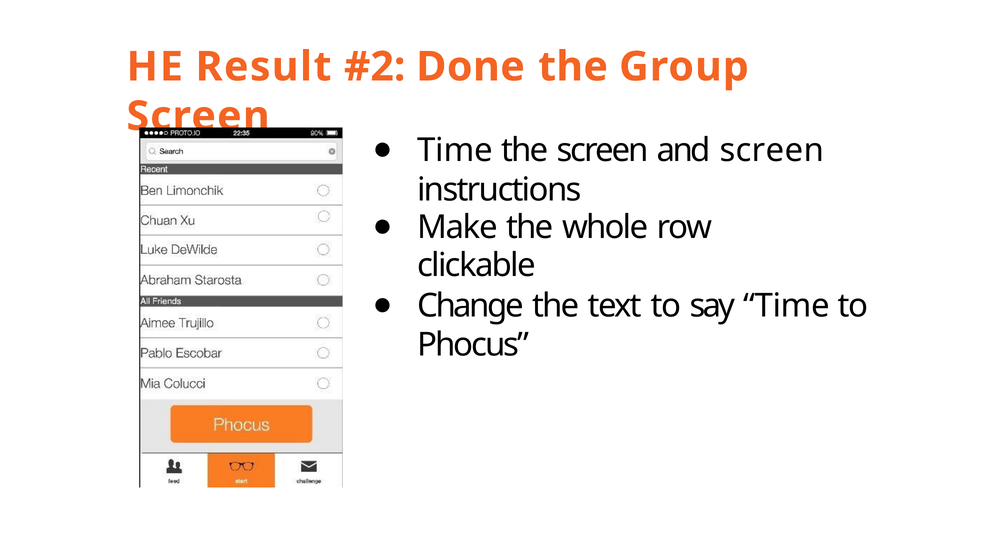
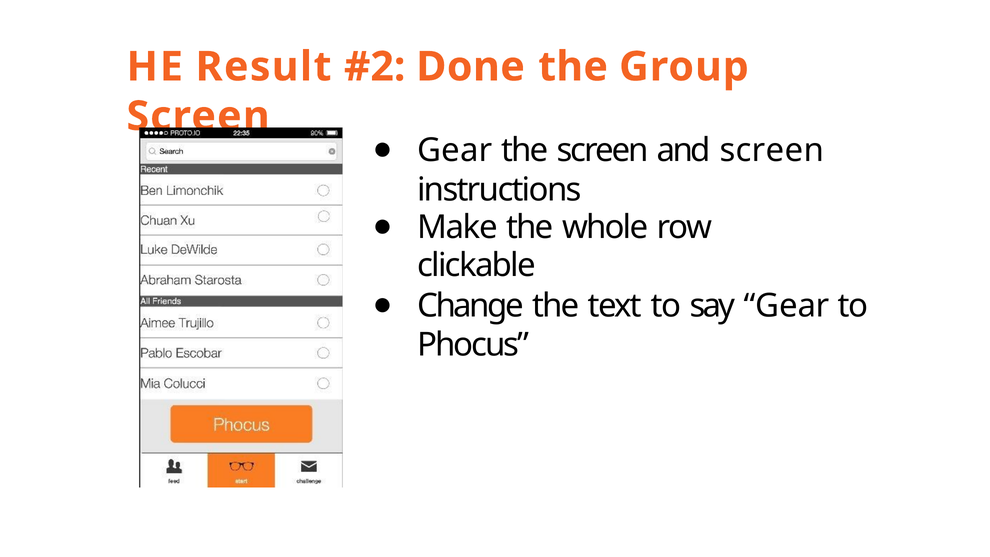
Time: Time -> Gear (455, 151)
say Time: Time -> Gear (787, 306)
